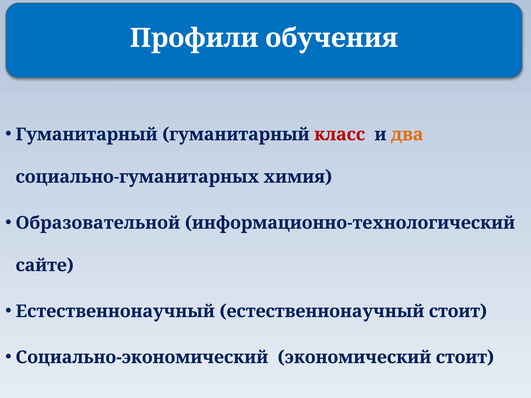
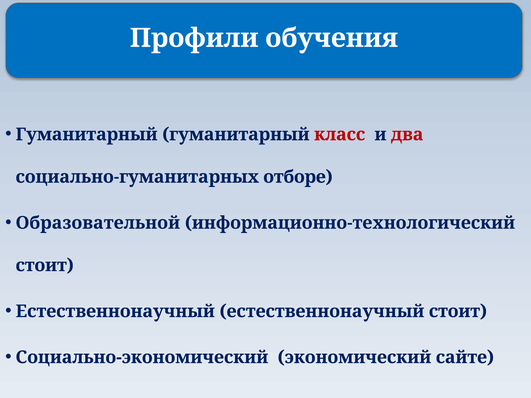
два colour: orange -> red (407, 135)
химия: химия -> отборе (298, 177)
сайте: сайте -> стоит (45, 265)
экономический стоит: стоит -> сайте (465, 358)
